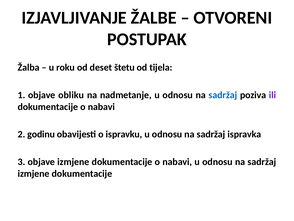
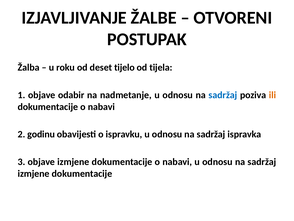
štetu: štetu -> tijelo (124, 67)
obliku: obliku -> odabir (71, 95)
ili colour: purple -> orange (273, 95)
